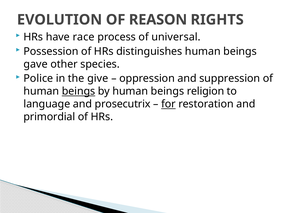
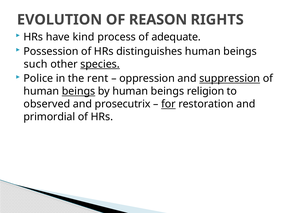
race: race -> kind (84, 37)
universal: universal -> adequate (176, 37)
gave: gave -> such (36, 64)
species underline: none -> present (100, 64)
give: give -> rent (98, 78)
suppression underline: none -> present (230, 78)
language: language -> observed (47, 104)
